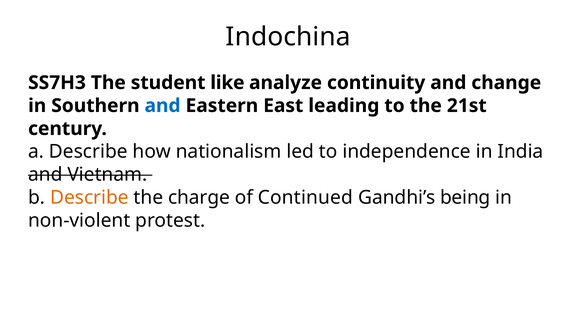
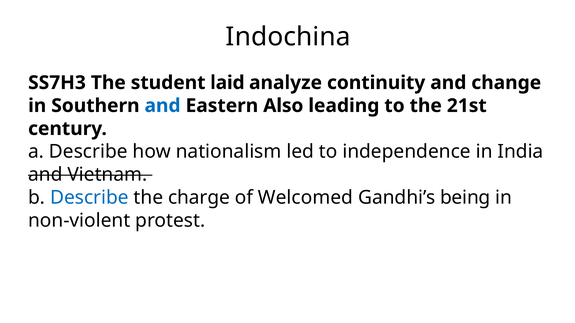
like: like -> laid (227, 83)
East: East -> Also (283, 106)
Describe colour: orange -> blue (89, 198)
Continued: Continued -> Welcomed (305, 198)
